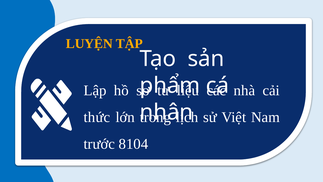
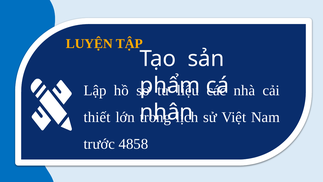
thức: thức -> thiết (97, 117)
8104: 8104 -> 4858 (133, 144)
